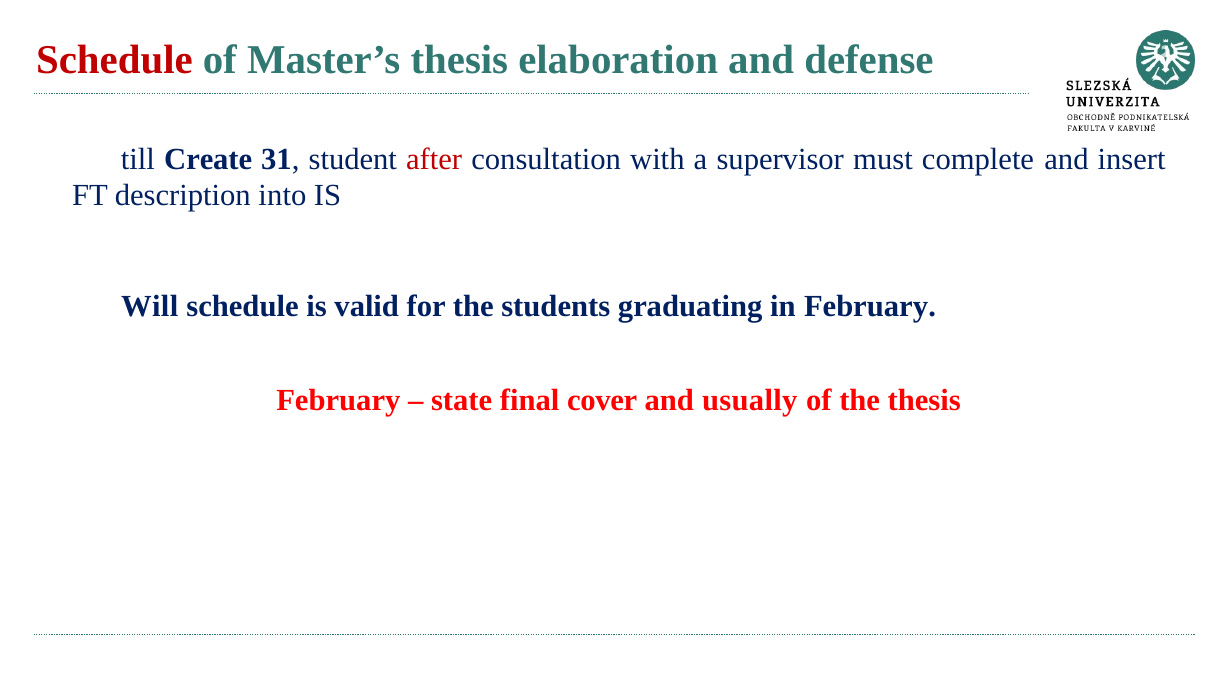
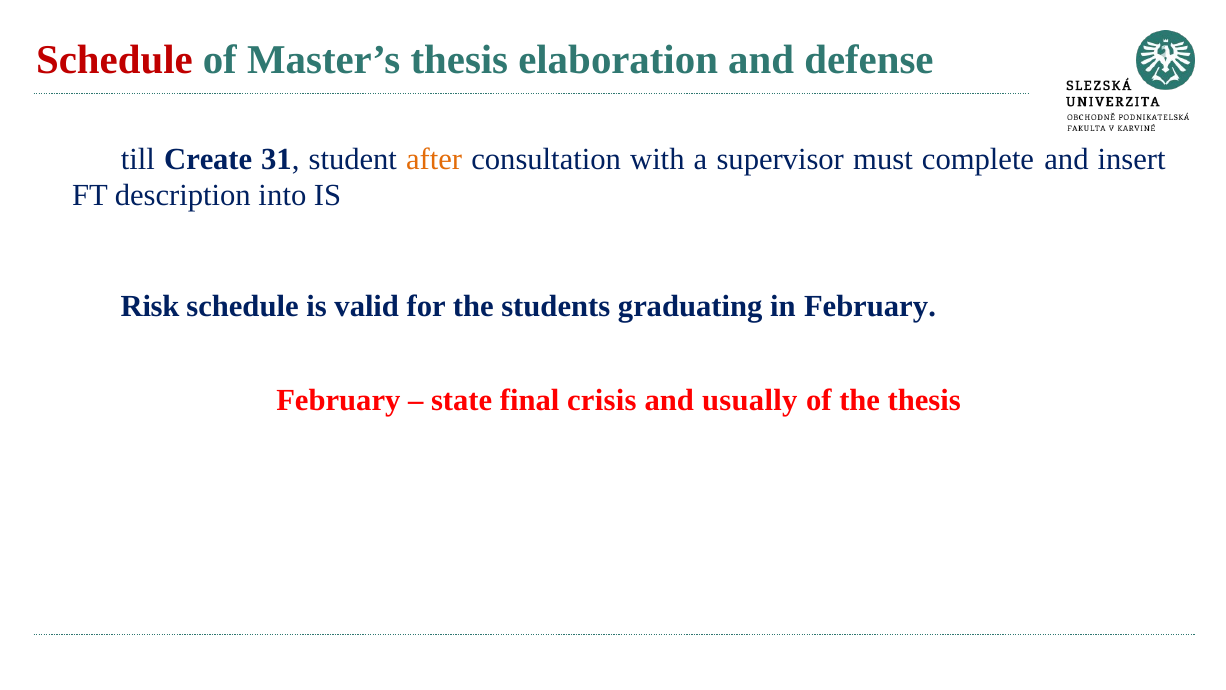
after colour: red -> orange (434, 159)
Will: Will -> Risk (150, 306)
cover: cover -> crisis (602, 400)
